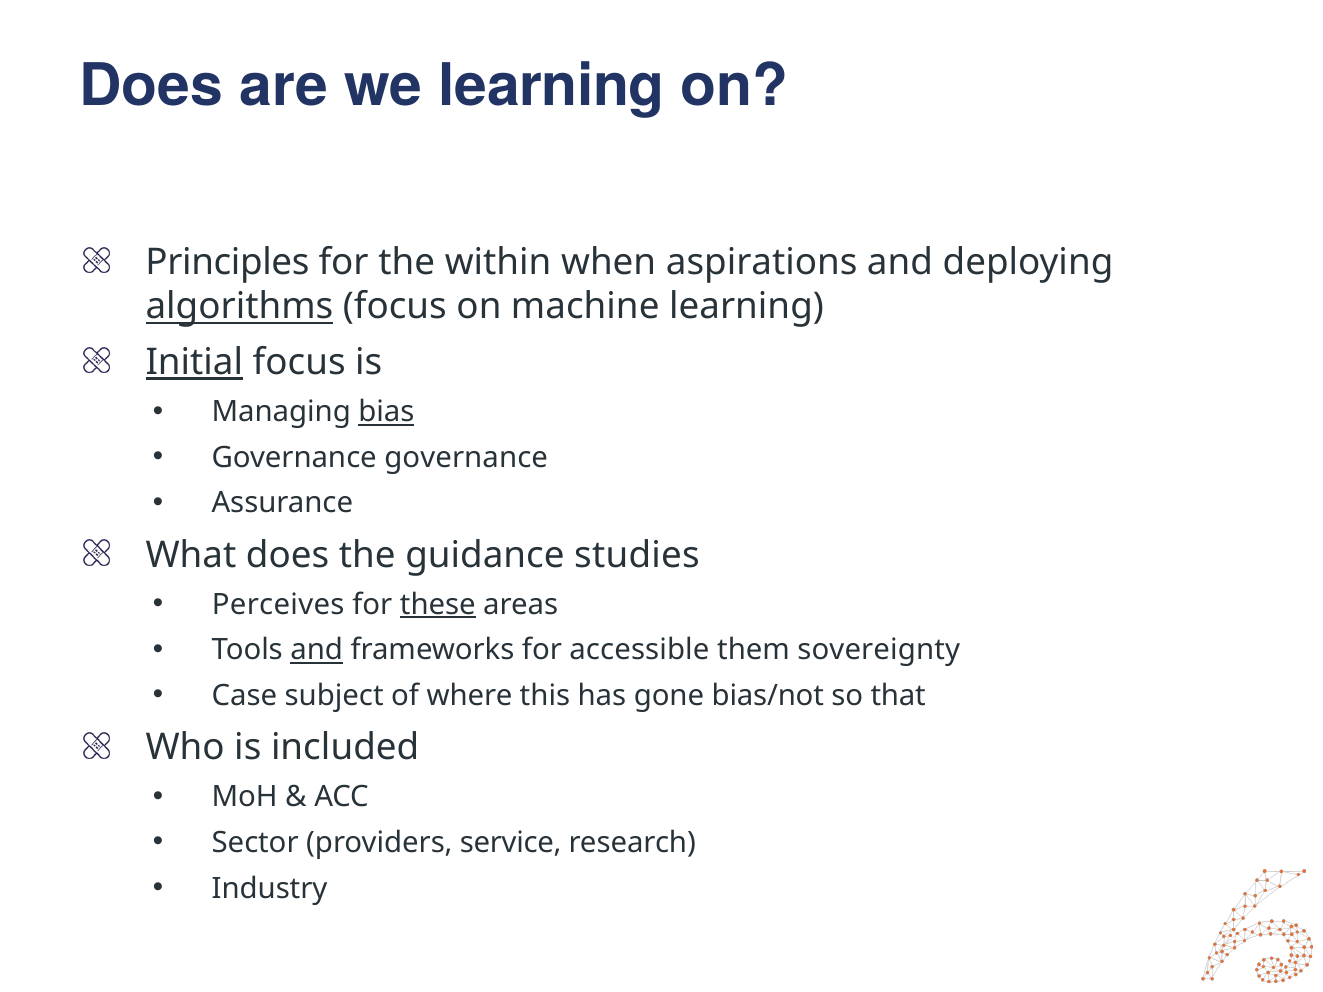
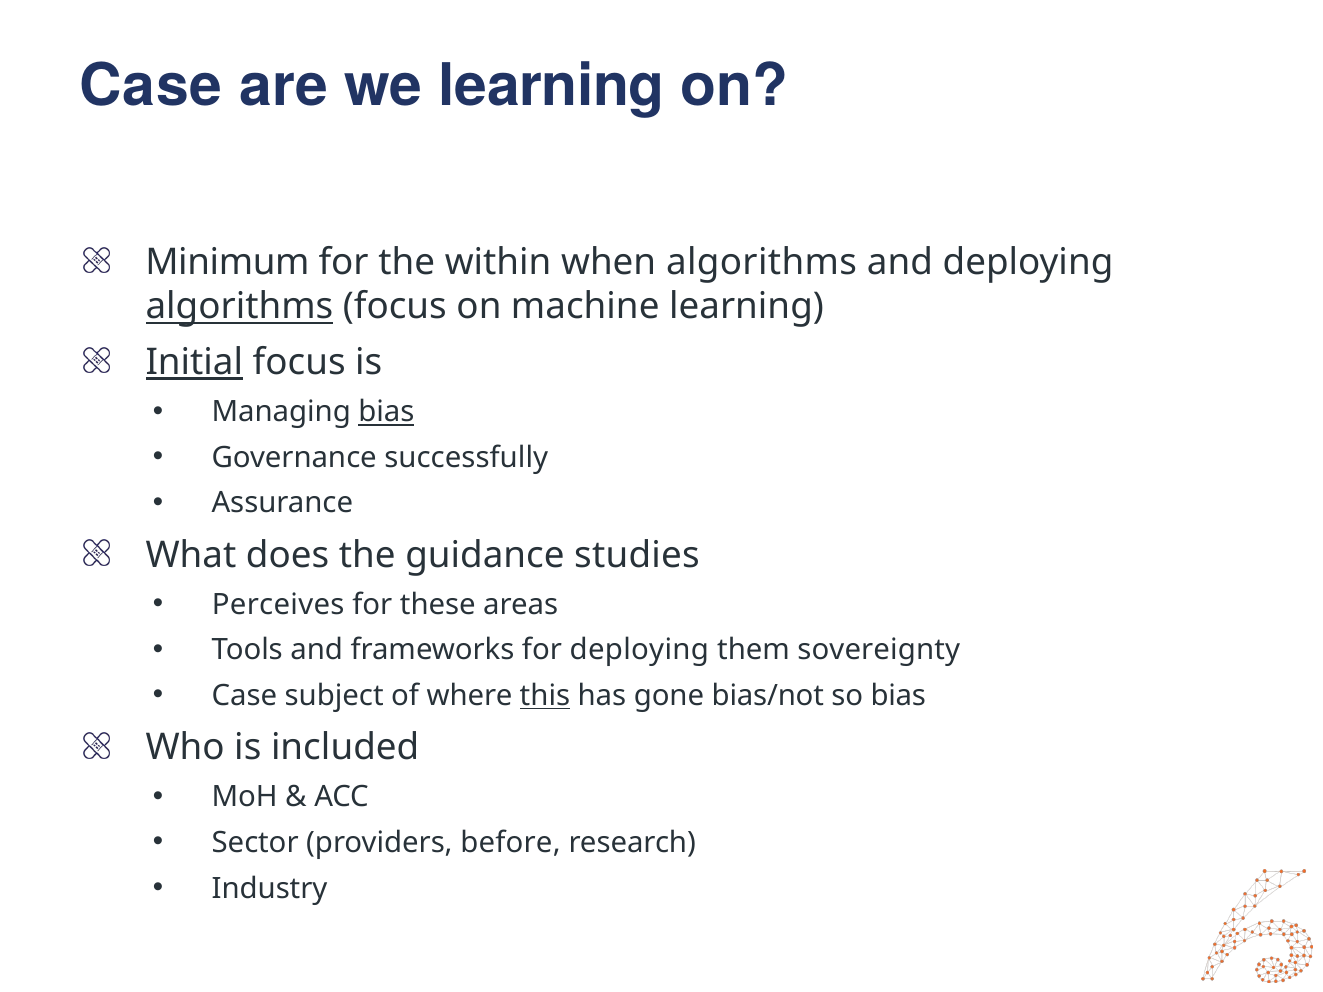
Does: Does -> Case (151, 86)
Principles: Principles -> Minimum (227, 263)
when aspirations: aspirations -> algorithms (761, 263)
Governance governance: governance -> successfully (466, 458)
these underline: present -> none (438, 605)
and underline: present -> none (317, 650)
for accessible: accessible -> deploying (639, 650)
this underline: none -> present (545, 696)
so that: that -> bias (898, 696)
service: service -> before (510, 843)
